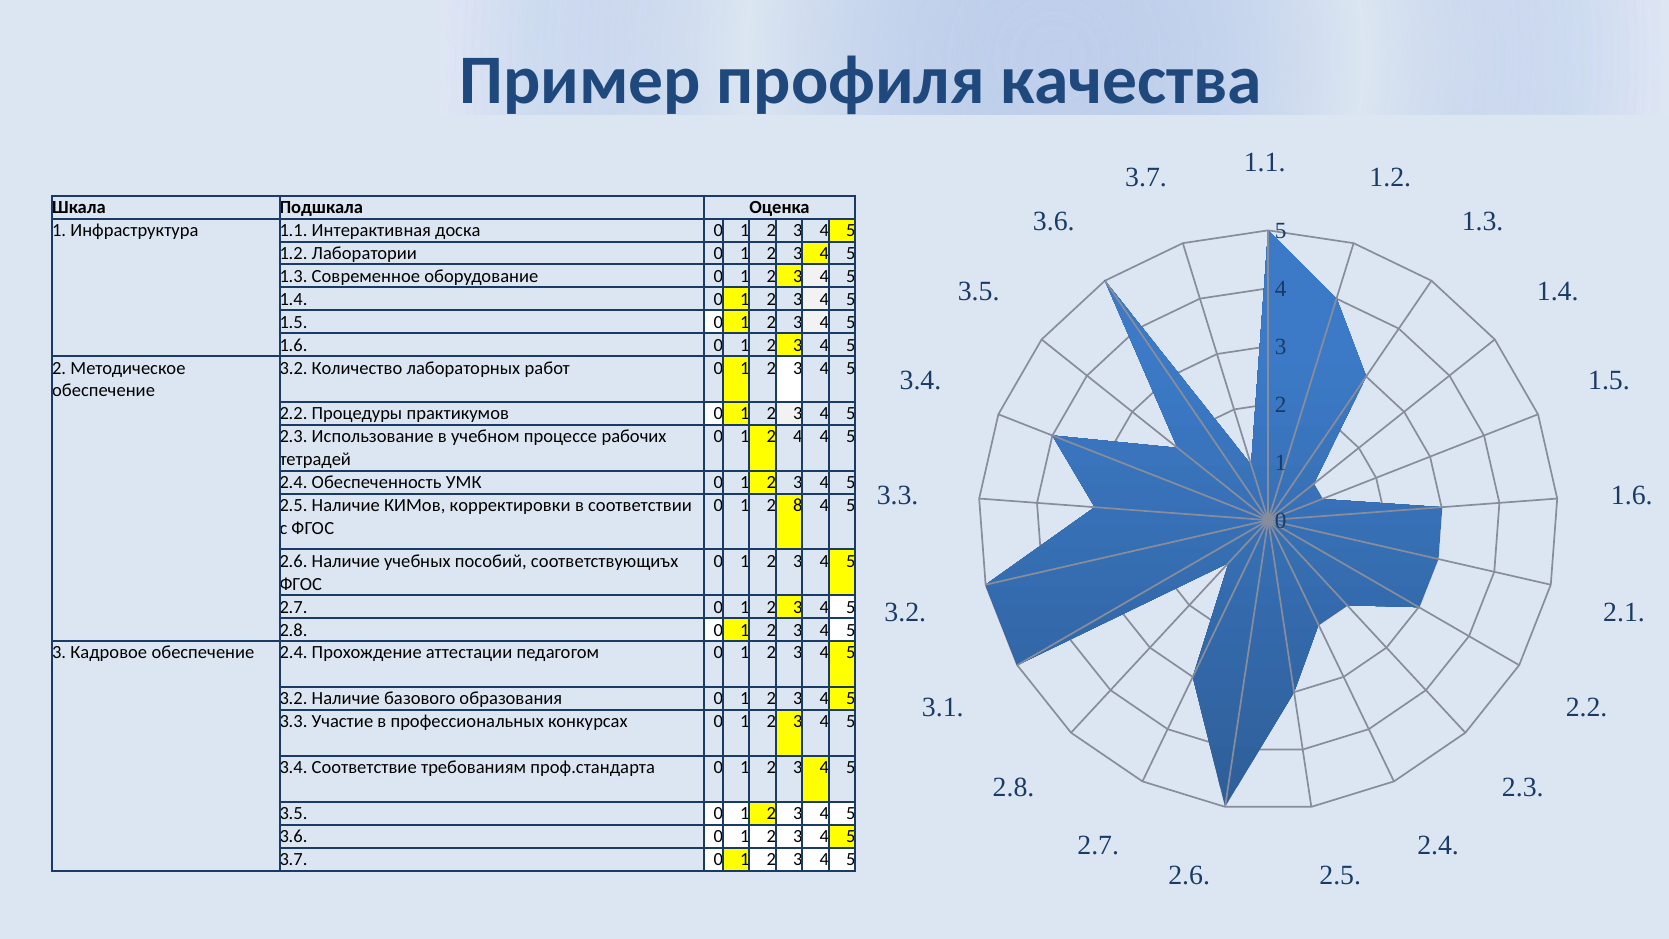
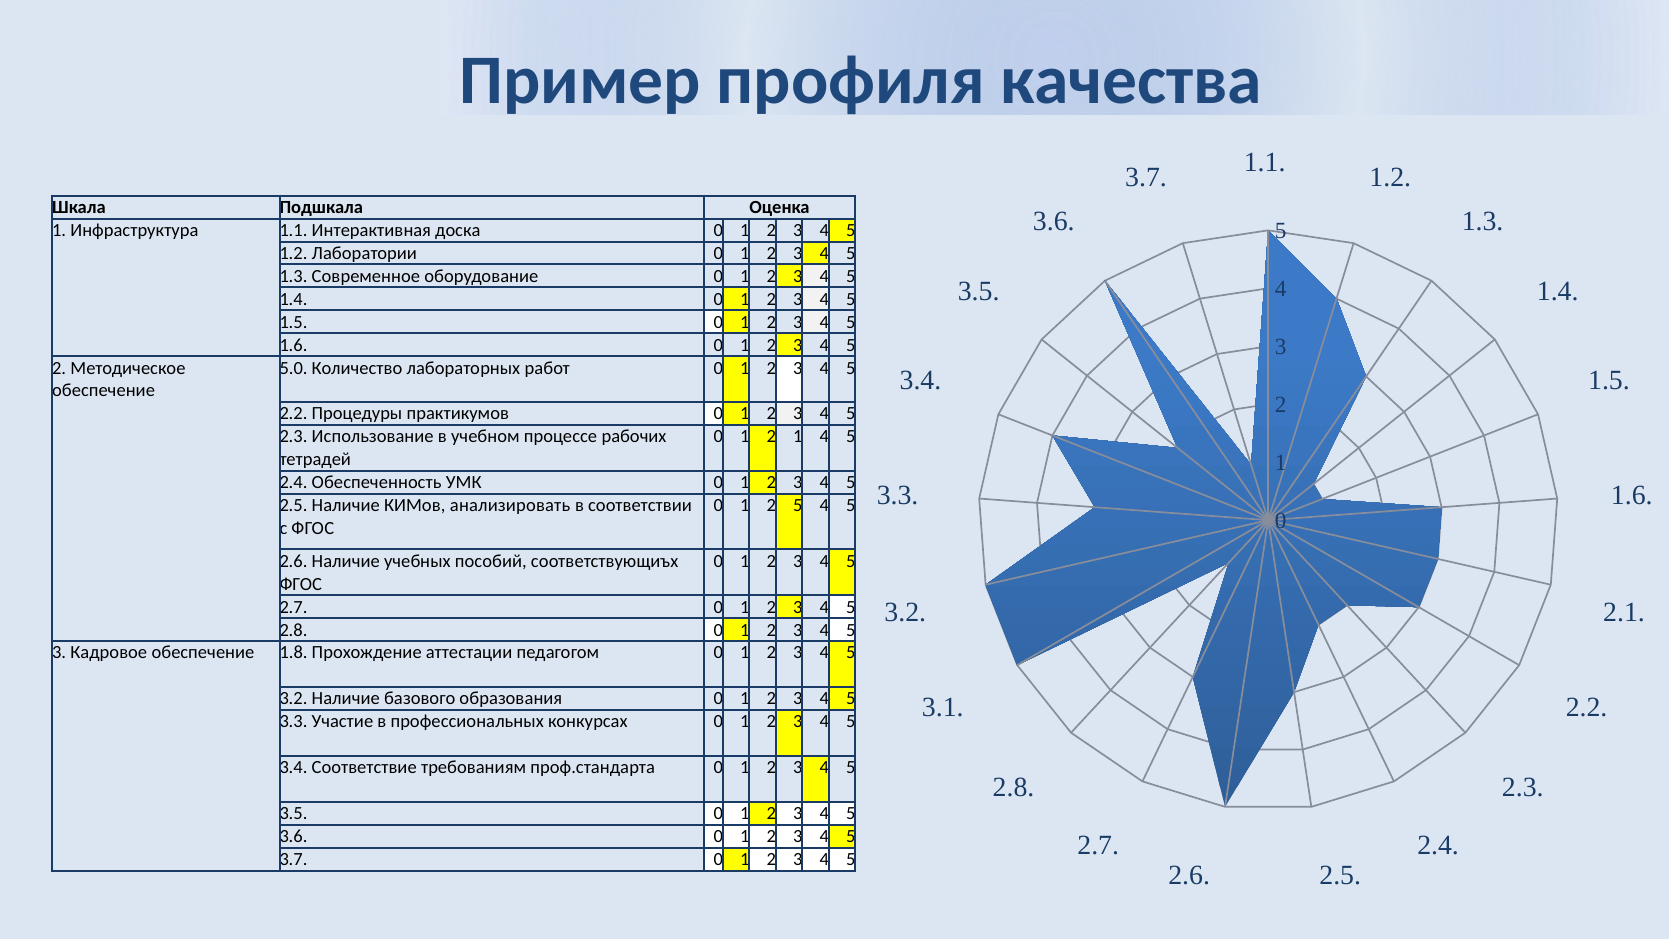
3.2: 3.2 -> 5.0 (294, 368)
2 4: 4 -> 1 (798, 437)
корректировки: корректировки -> анализировать (510, 505)
2 8: 8 -> 5 (798, 505)
обеспечение 2.4: 2.4 -> 1.8 (294, 653)
